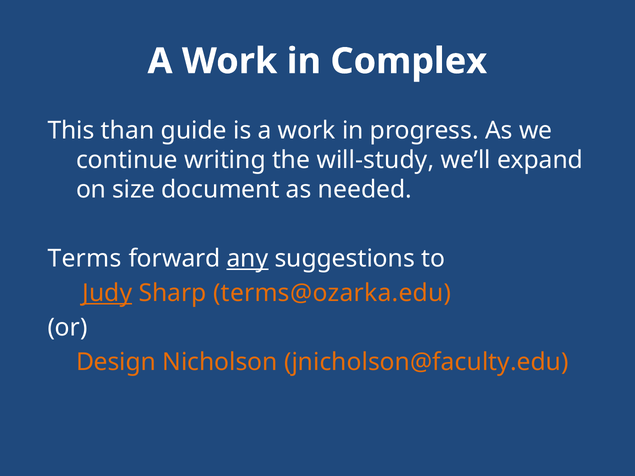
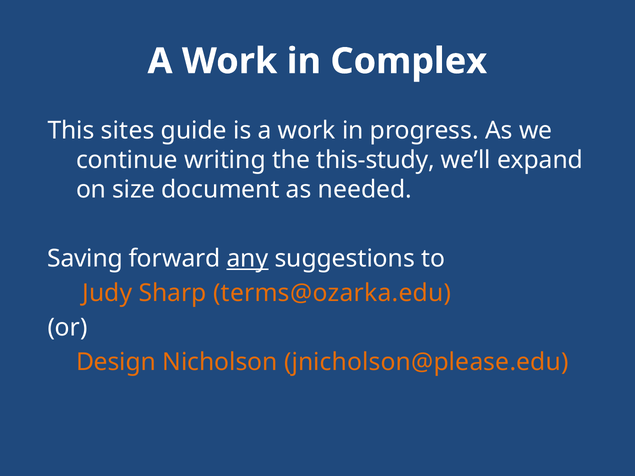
than: than -> sites (128, 131)
will-study: will-study -> this-study (376, 160)
Terms: Terms -> Saving (85, 259)
Judy underline: present -> none (107, 293)
jnicholson@faculty.edu: jnicholson@faculty.edu -> jnicholson@please.edu (426, 363)
